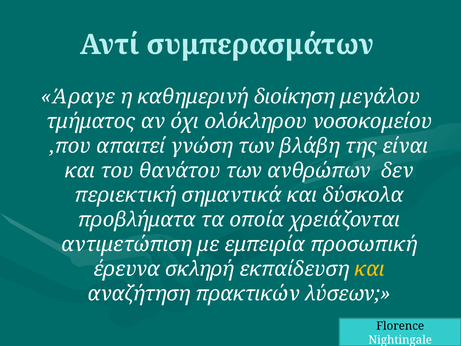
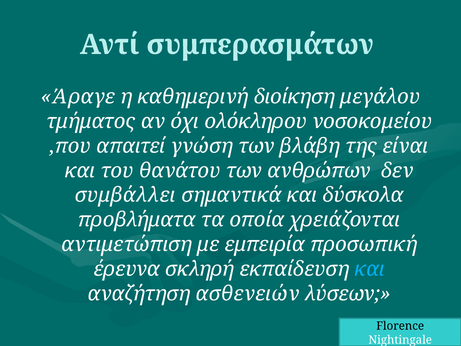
περιεκτική: περιεκτική -> συμβάλλει (125, 195)
και colour: yellow -> light blue (370, 269)
πρακτικών: πρακτικών -> ασθενειών (247, 293)
